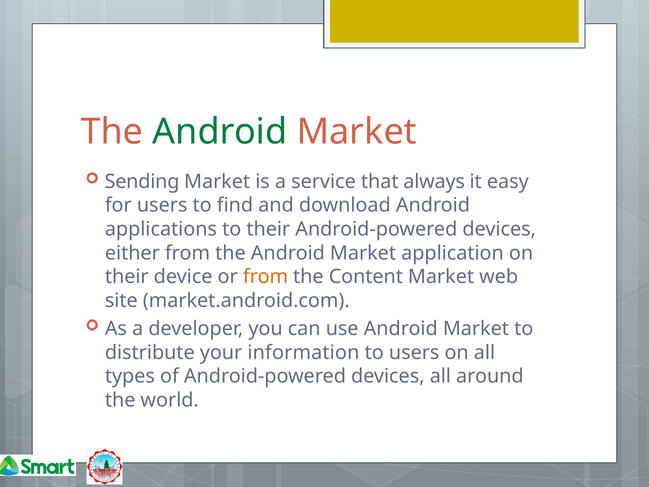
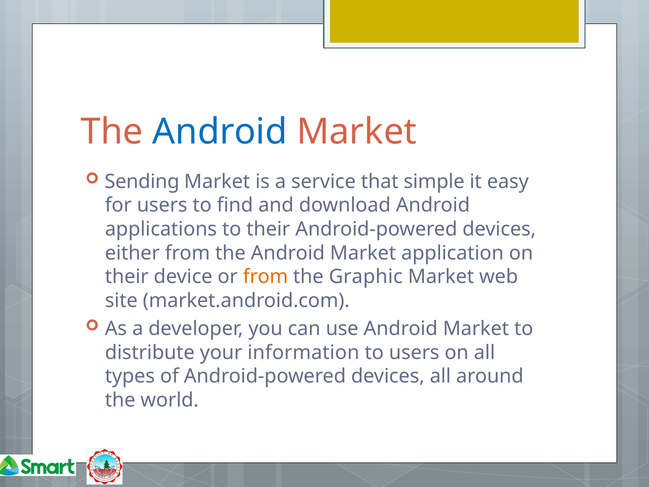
Android colour: green -> blue (220, 132)
always: always -> simple (434, 181)
Content: Content -> Graphic (366, 277)
